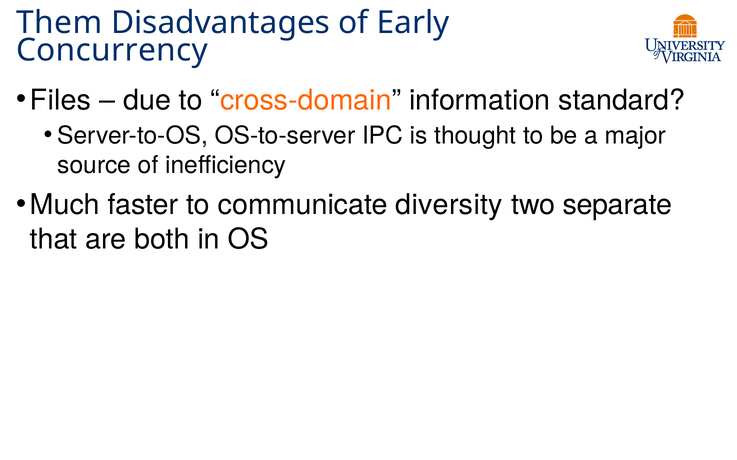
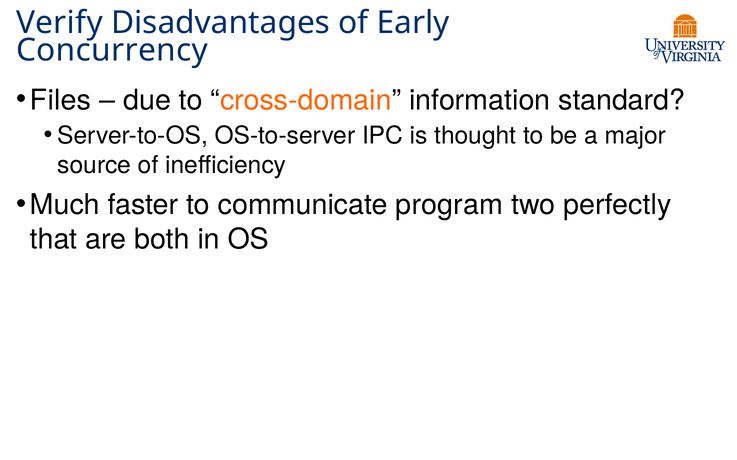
Them: Them -> Verify (59, 23)
diversity: diversity -> program (449, 205)
separate: separate -> perfectly (617, 205)
